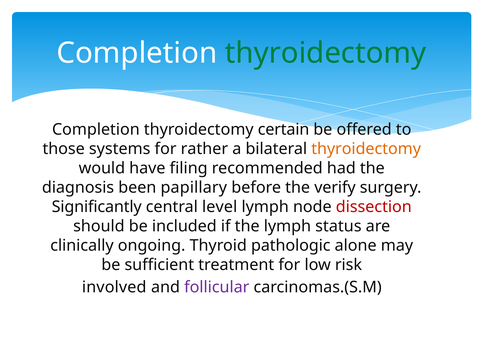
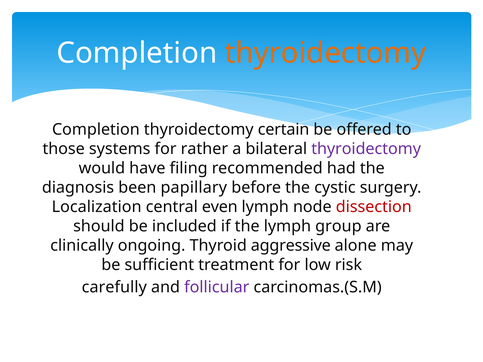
thyroidectomy colour: green -> orange (326, 53)
thyroidectomy colour: orange -> purple (366, 149)
verify: verify -> cystic (335, 188)
Significantly: Significantly -> Localization (97, 207)
level: level -> even (220, 207)
status: status -> group (338, 226)
pathologic: pathologic -> aggressive (291, 246)
involved: involved -> carefully (114, 287)
